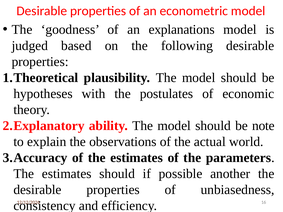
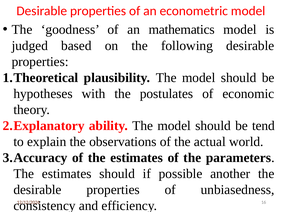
explanations: explanations -> mathematics (182, 30)
note: note -> tend (263, 126)
